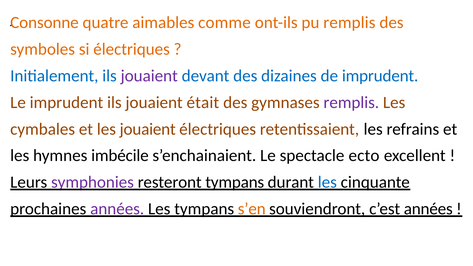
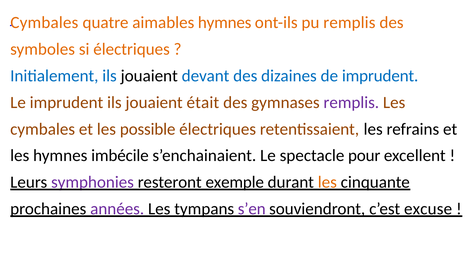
Consonne: Consonne -> Cymbales (44, 23)
aimables comme: comme -> hymnes (225, 23)
jouaient colour: purple -> black (149, 76)
les jouaient: jouaient -> possible (148, 129)
ecto: ecto -> pour (364, 156)
resteront tympans: tympans -> exemple (235, 182)
les colour: blue -> orange (327, 182)
s’en colour: orange -> purple (252, 209)
c’est années: années -> excuse (428, 209)
